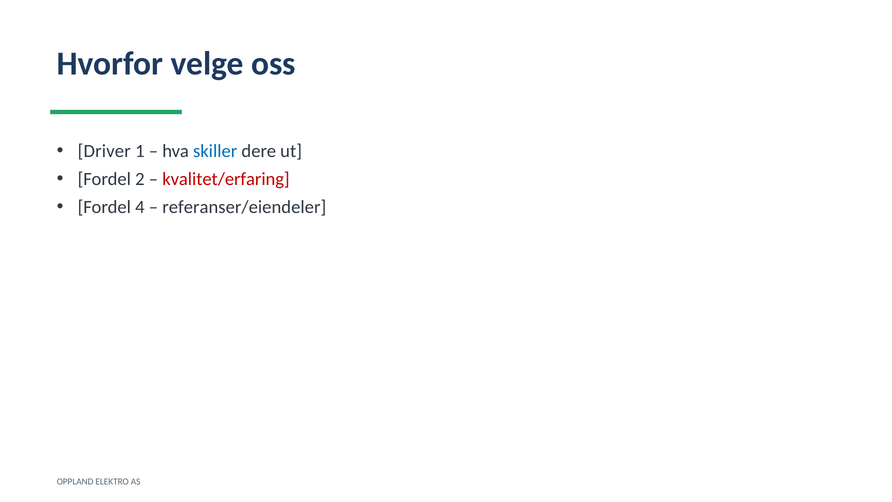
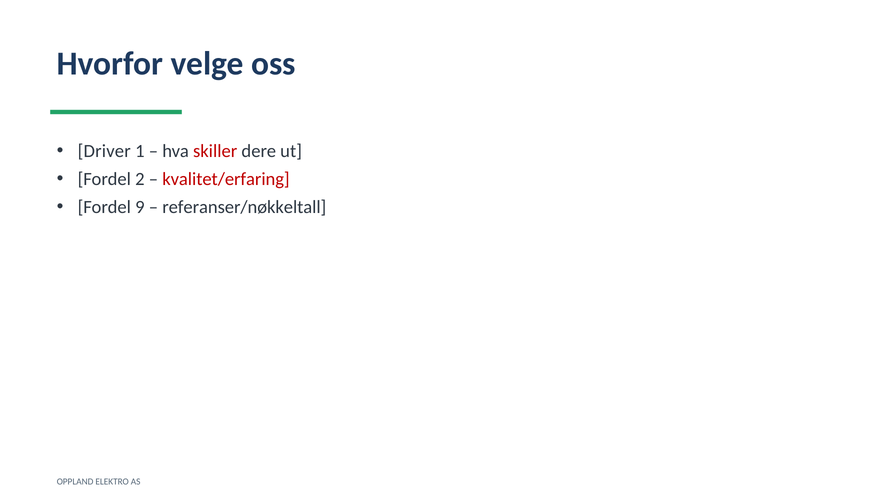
skiller colour: blue -> red (215, 151)
4: 4 -> 9 (140, 207)
referanser/eiendeler: referanser/eiendeler -> referanser/nøkkeltall (244, 207)
